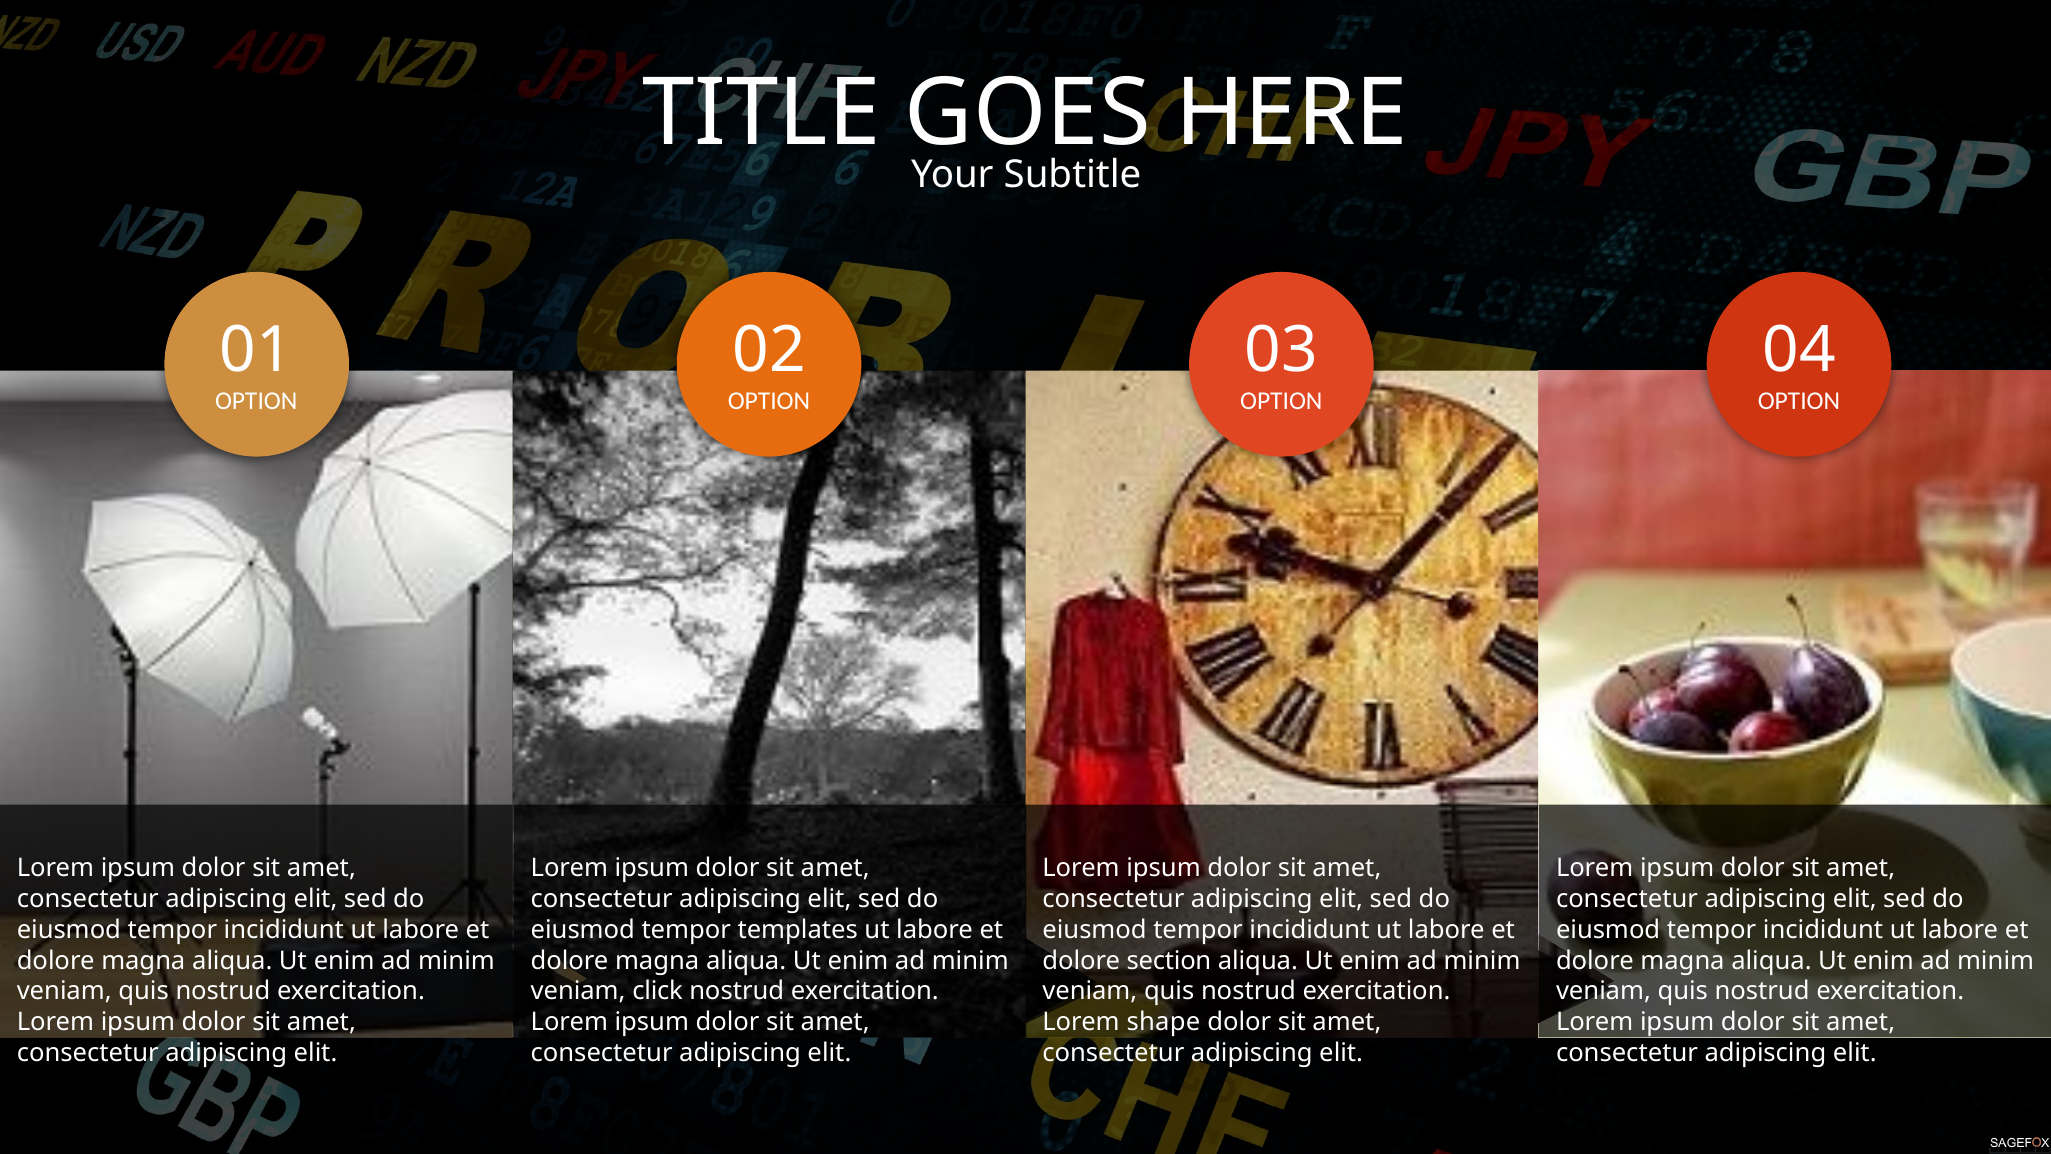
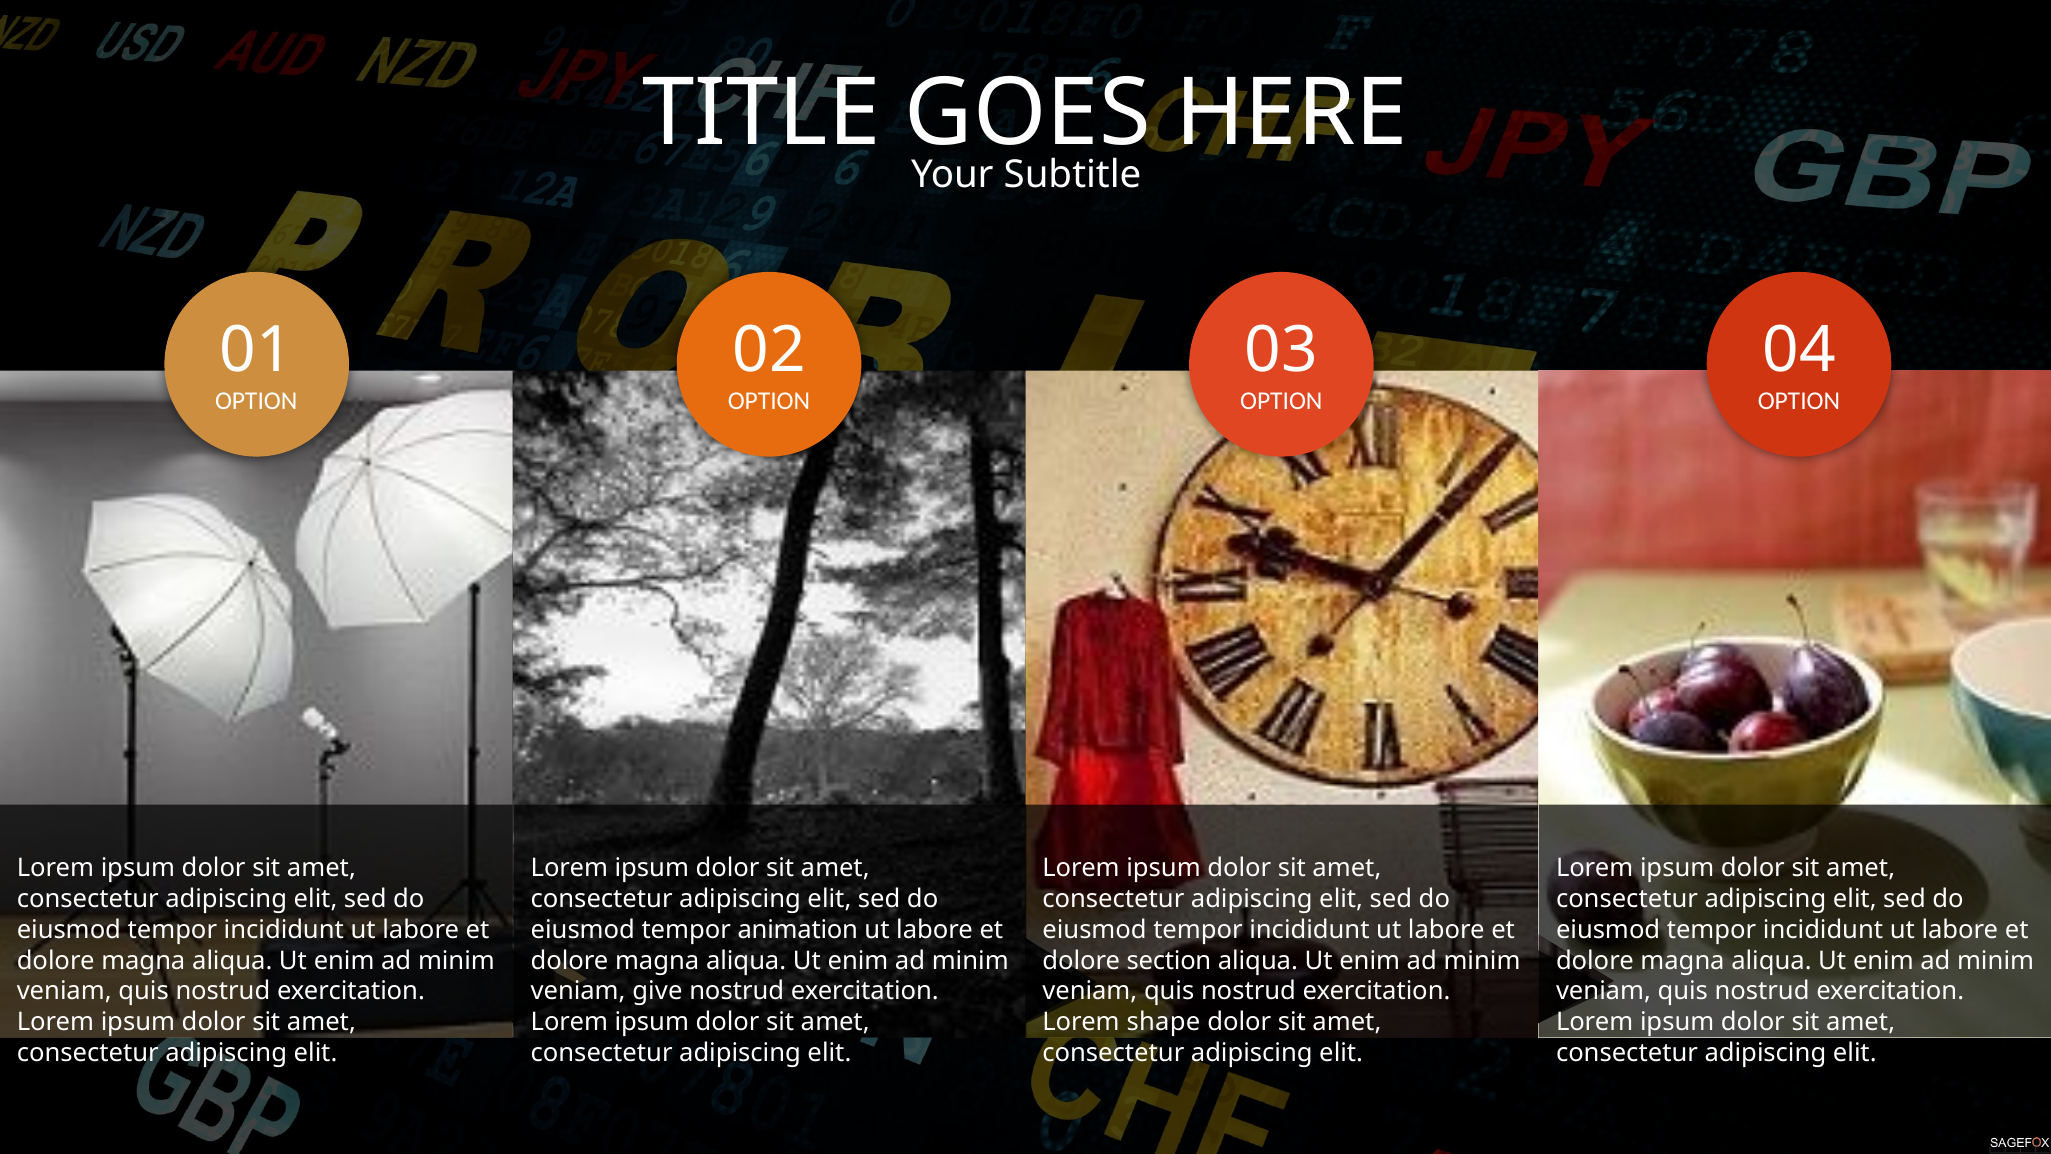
templates: templates -> animation (798, 930)
click: click -> give (657, 991)
